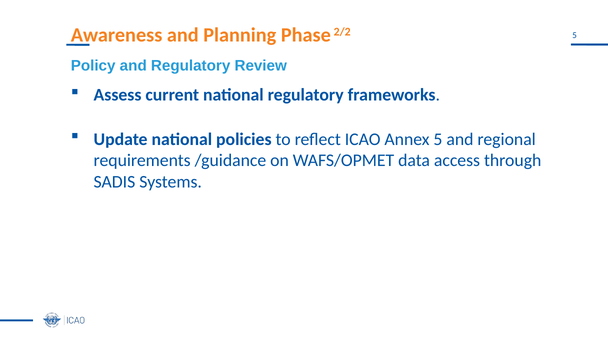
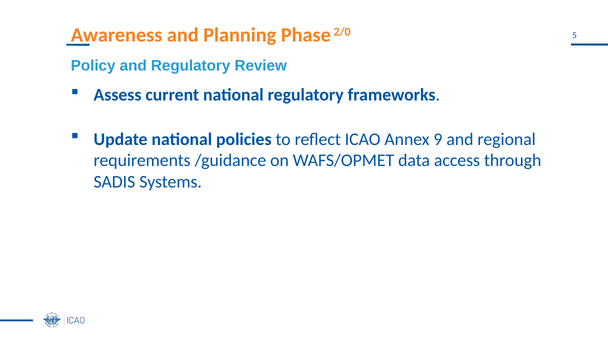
2/2: 2/2 -> 2/0 (342, 32)
Annex 5: 5 -> 9 (438, 139)
